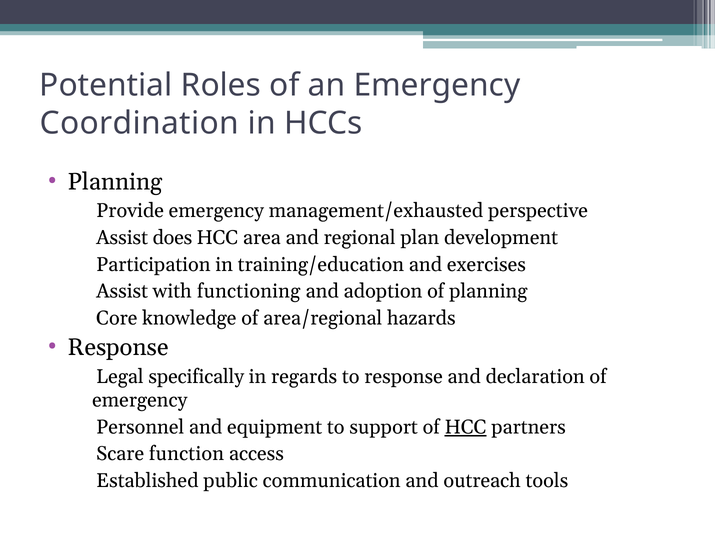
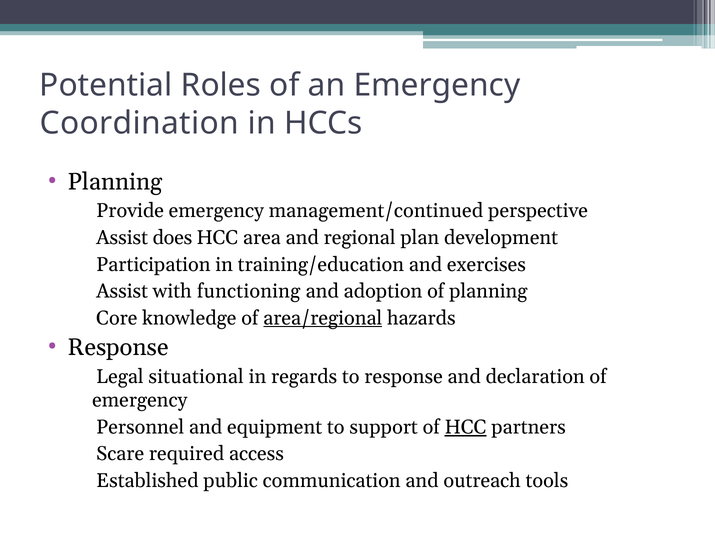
management/exhausted: management/exhausted -> management/continued (376, 211)
area/regional underline: none -> present (323, 318)
specifically: specifically -> situational (196, 377)
function: function -> required (187, 454)
